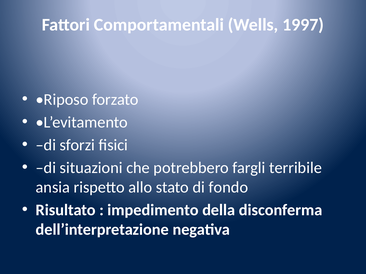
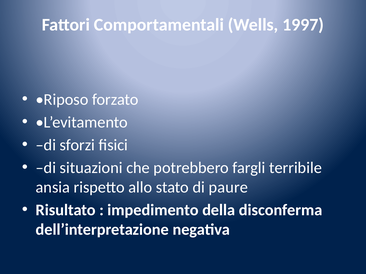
fondo: fondo -> paure (228, 188)
